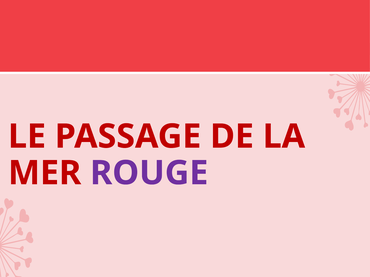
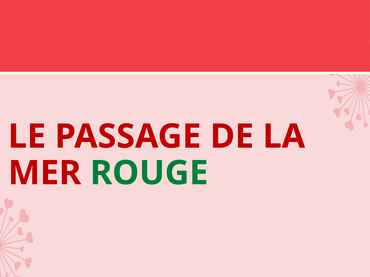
ROUGE colour: purple -> green (149, 173)
